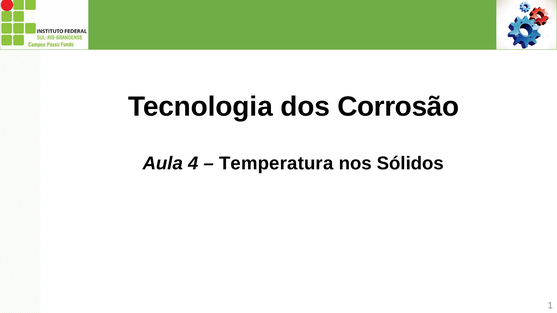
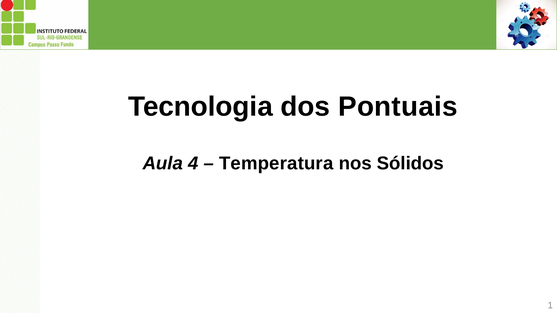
Corrosão: Corrosão -> Pontuais (398, 107)
